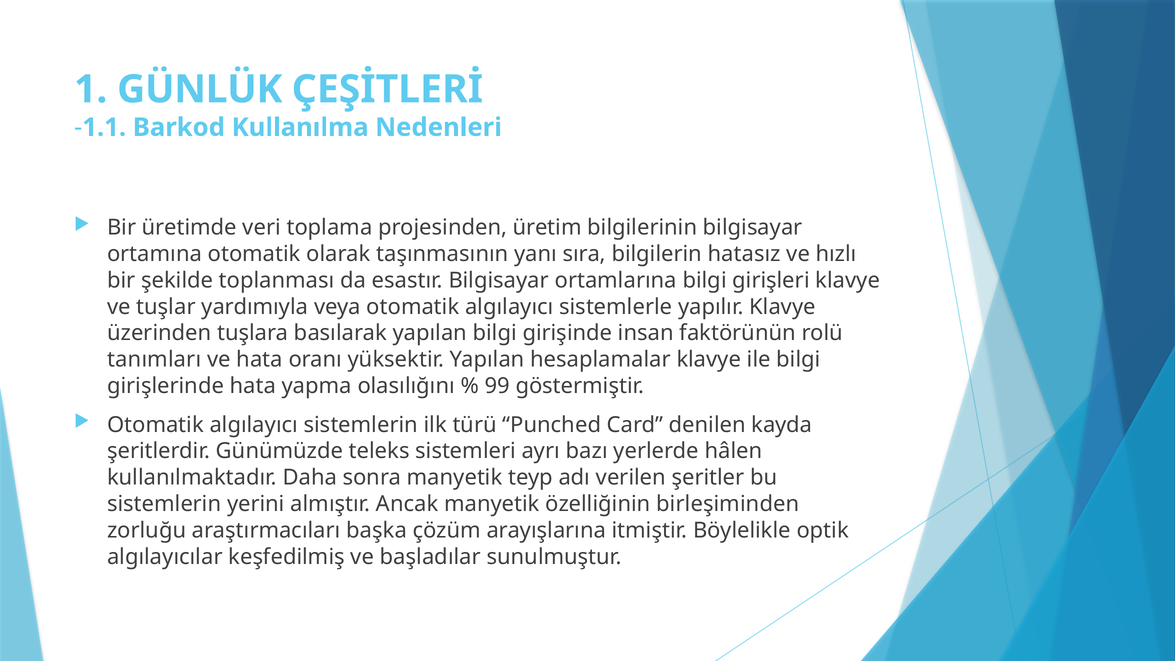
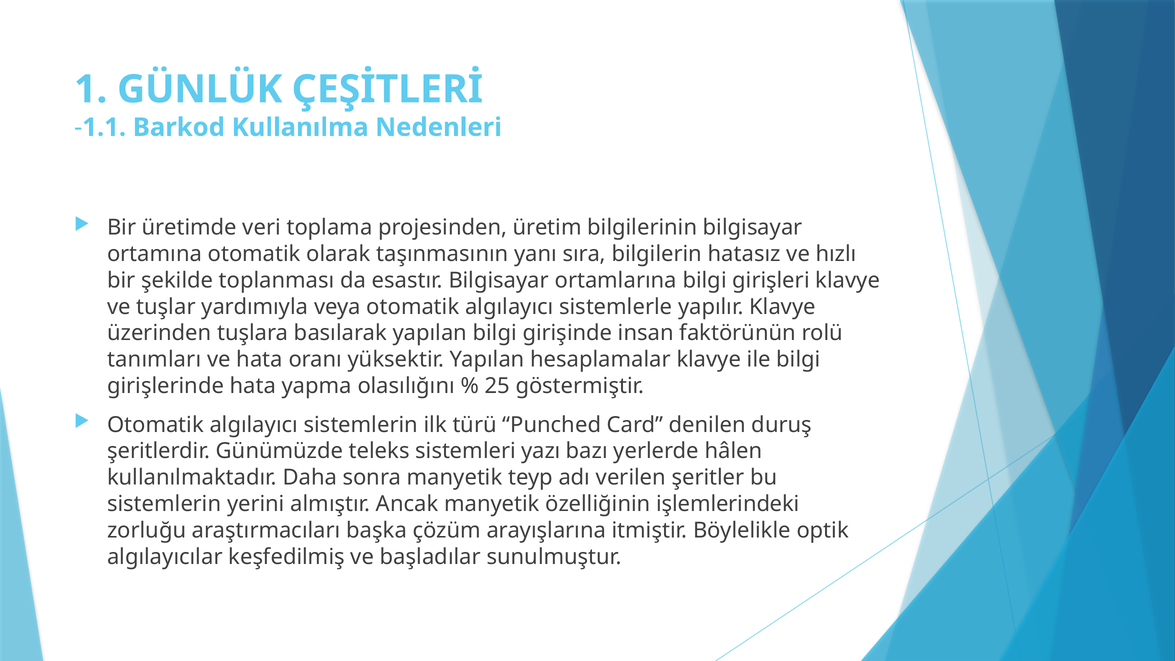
99: 99 -> 25 (497, 386)
kayda: kayda -> duruş (782, 425)
ayrı: ayrı -> yazı (541, 451)
birleşiminden: birleşiminden -> işlemlerindeki (728, 504)
